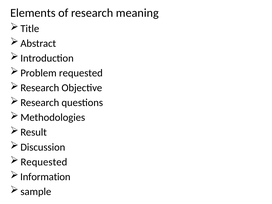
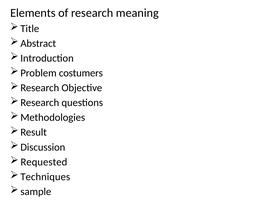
Problem requested: requested -> costumers (81, 73)
Information: Information -> Techniques (45, 177)
